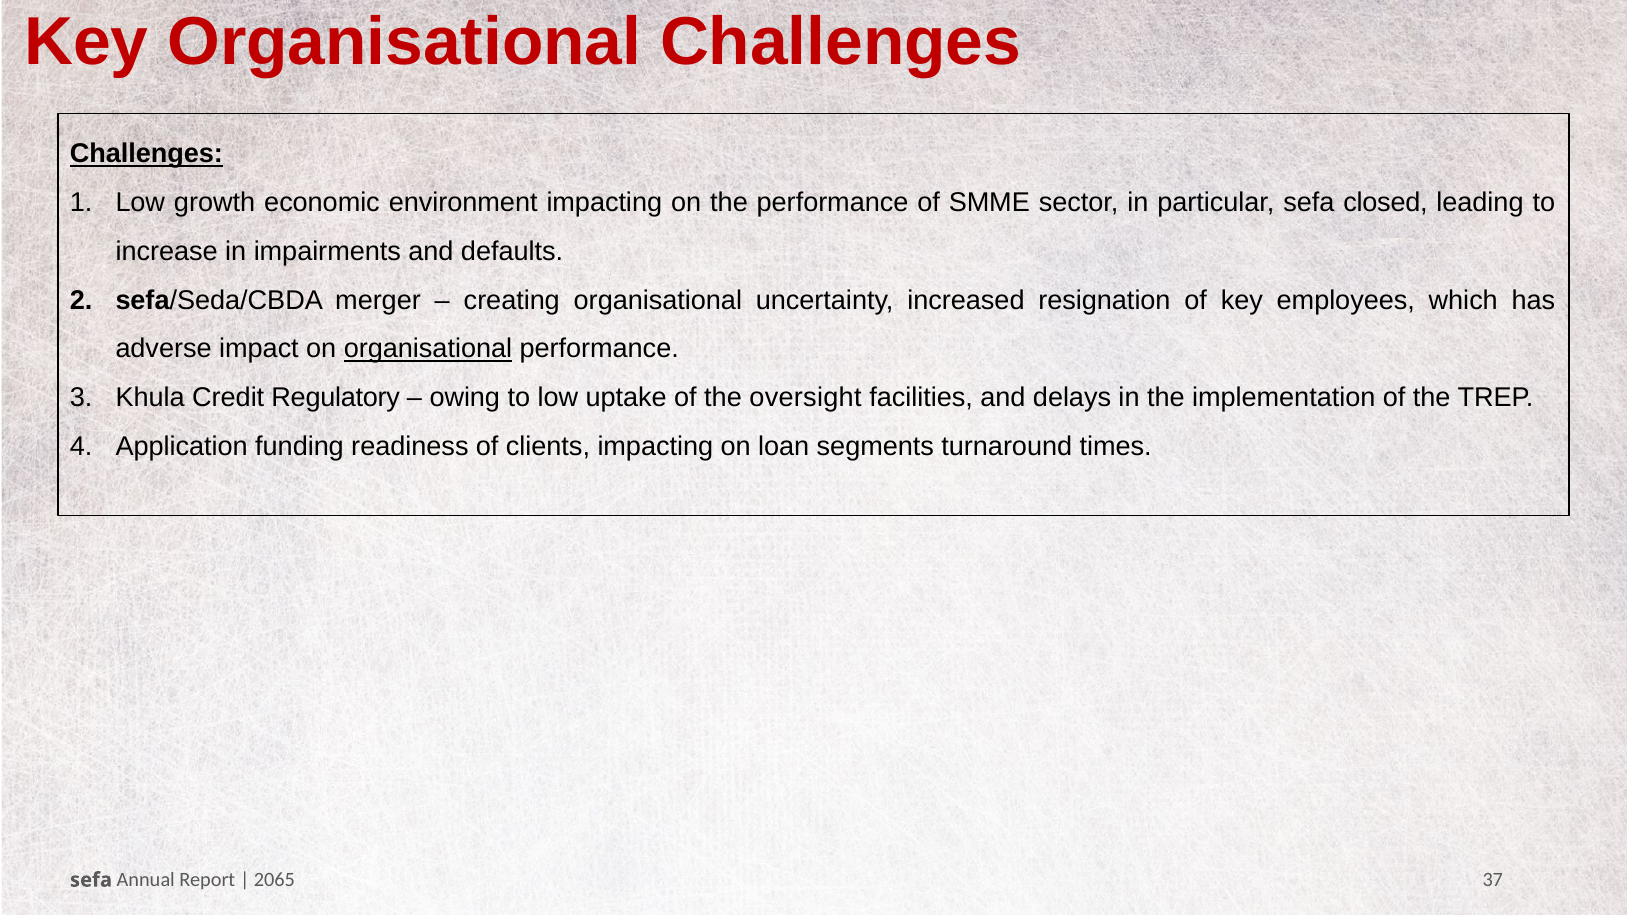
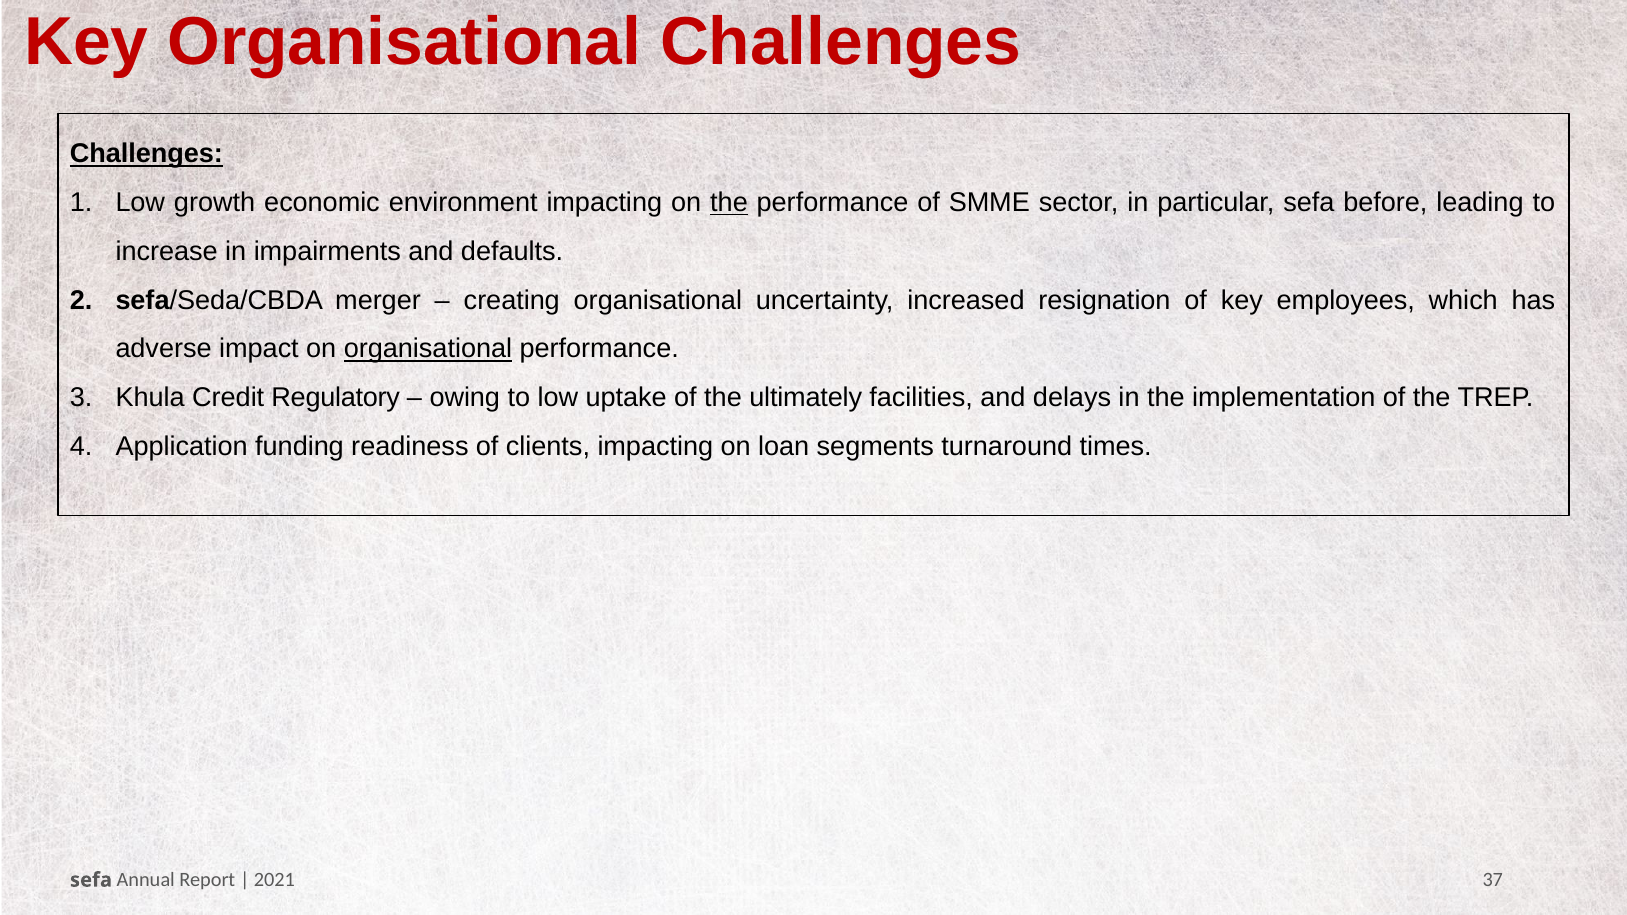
the underline: none -> present (729, 203)
closed: closed -> before (1385, 203)
oversight: oversight -> ultimately (806, 398)
2065: 2065 -> 2021 (274, 880)
